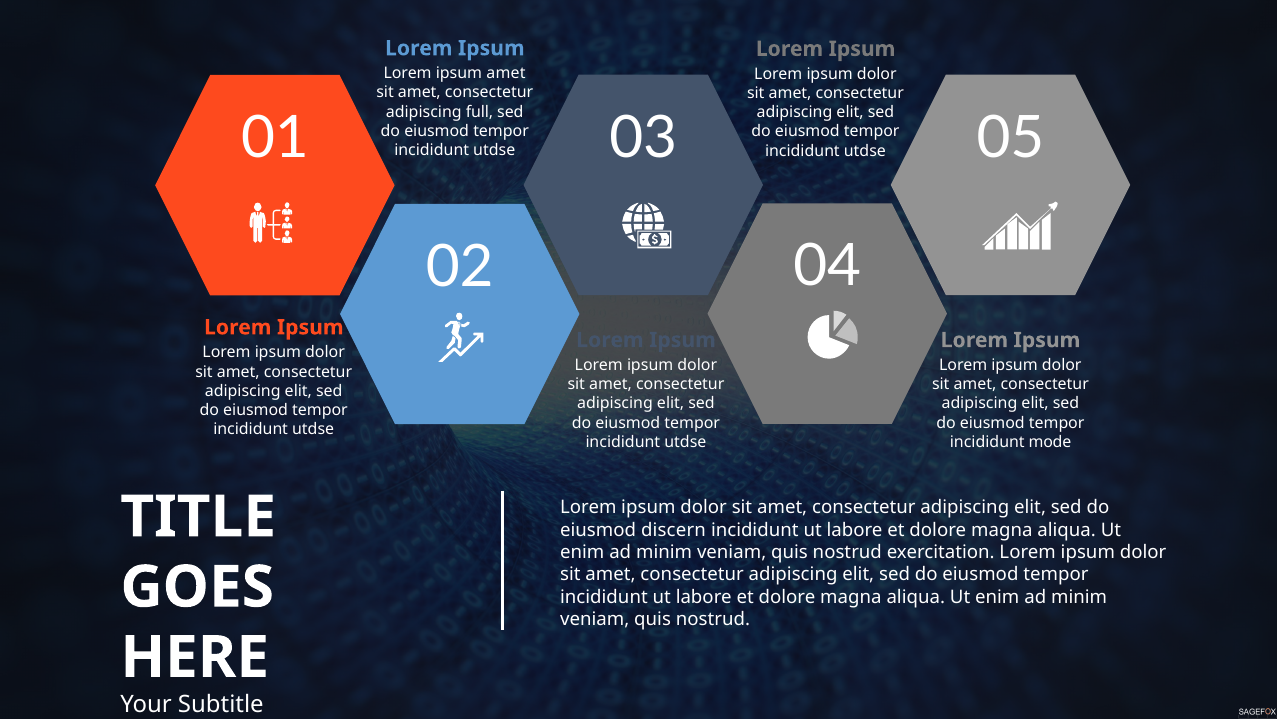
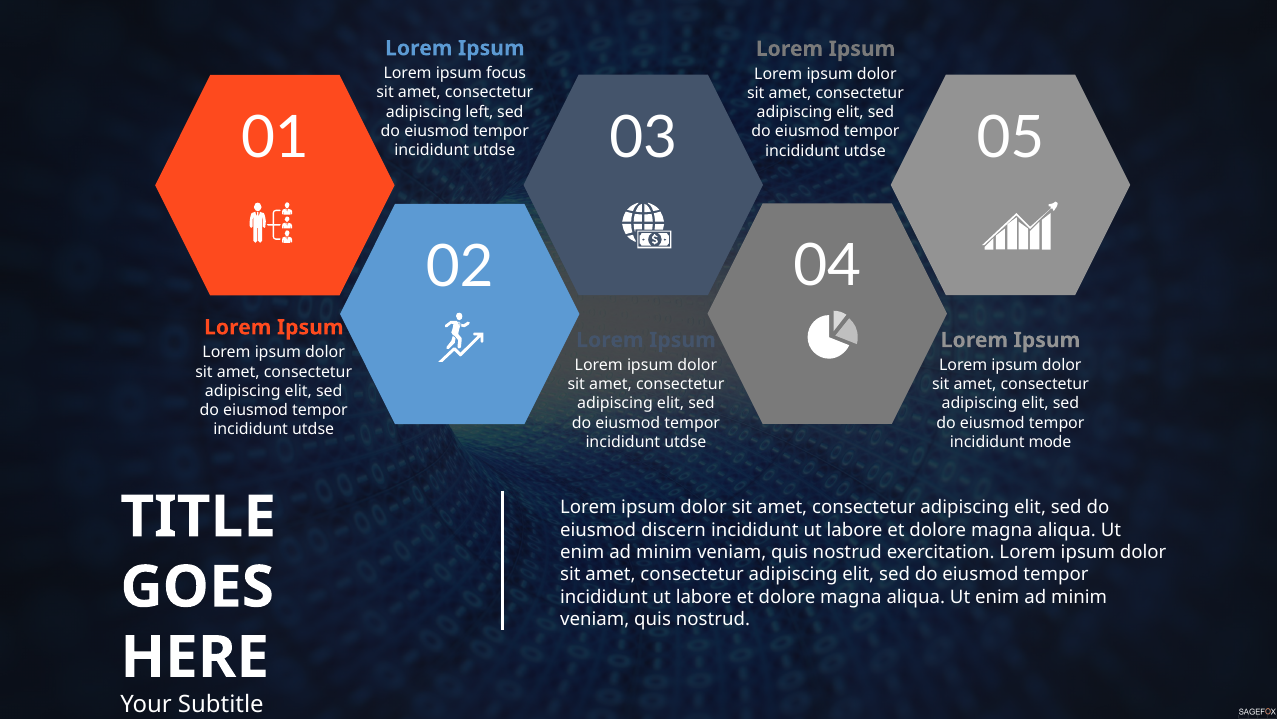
ipsum amet: amet -> focus (506, 73)
full: full -> left (479, 112)
